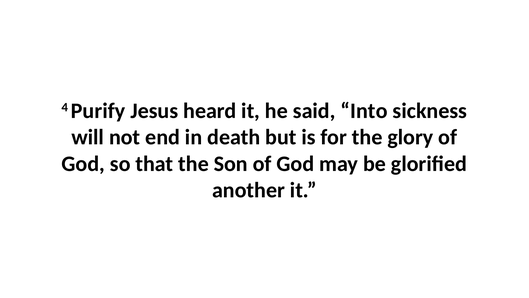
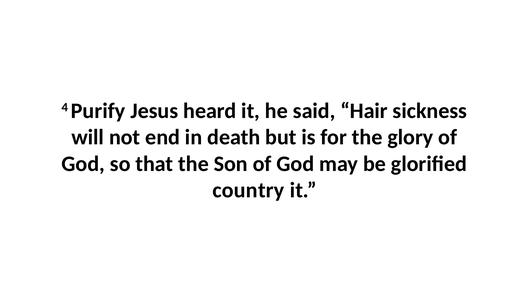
Into: Into -> Hair (364, 111)
another: another -> country (248, 190)
